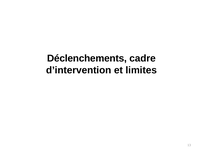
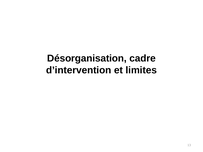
Déclenchements: Déclenchements -> Désorganisation (87, 58)
